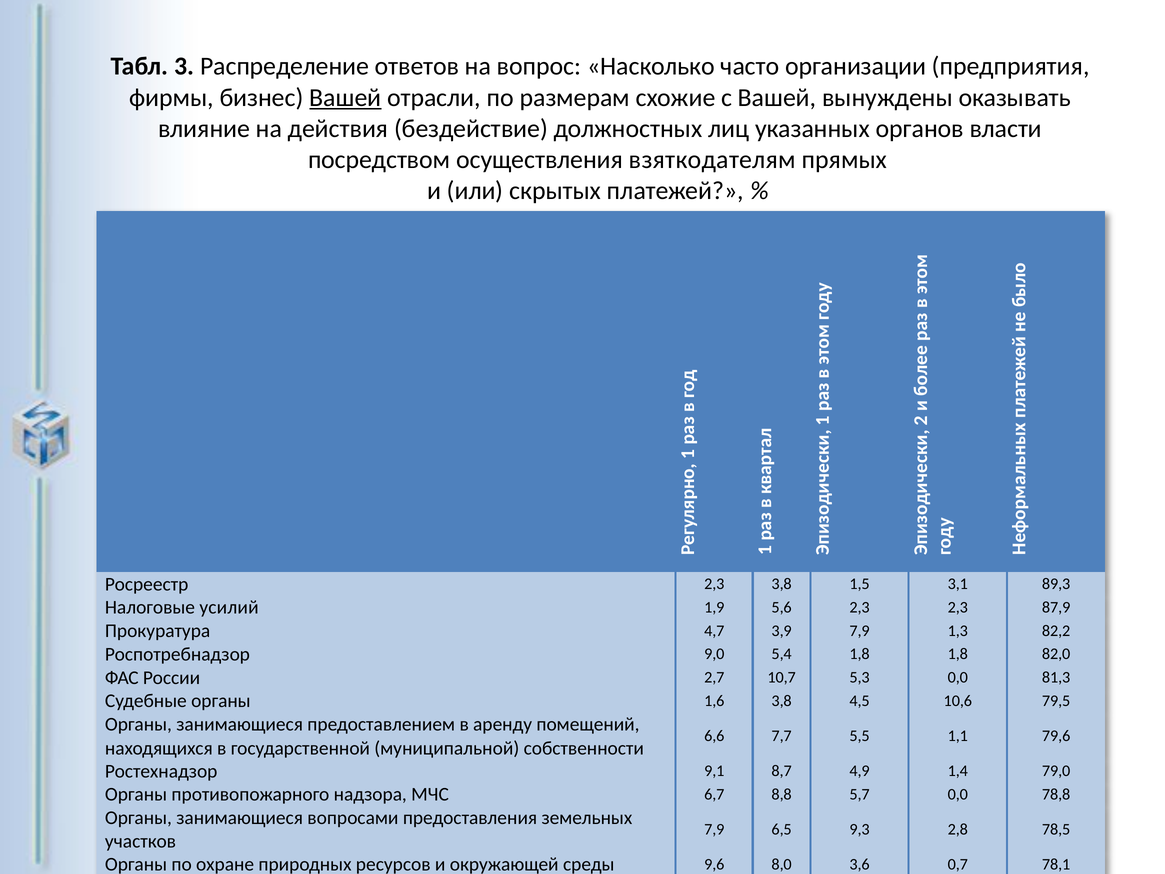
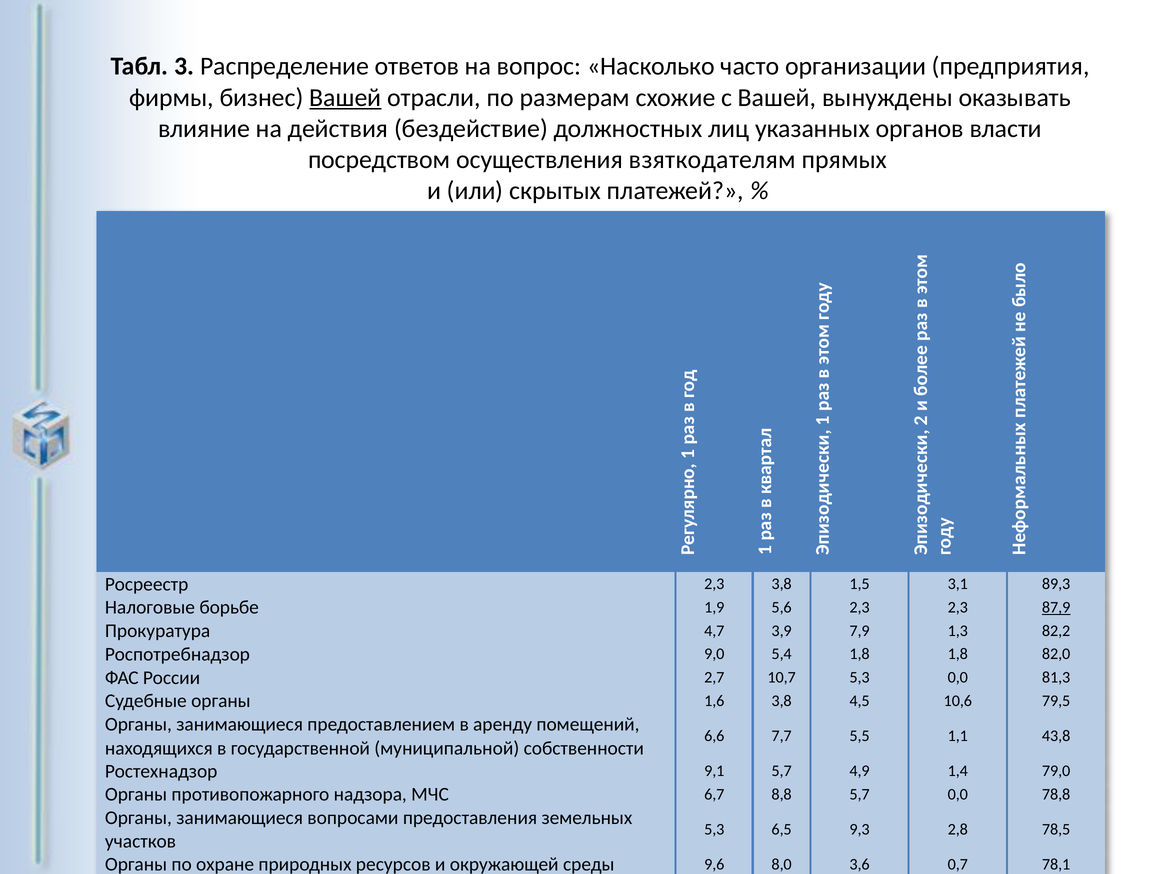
усилий: усилий -> борьбе (229, 607)
87,9 underline: none -> present (1056, 607)
79,6: 79,6 -> 43,8 (1056, 736)
9,1 8,7: 8,7 -> 5,7 (782, 771)
7,9: 7,9 -> 5,3 (714, 829)
